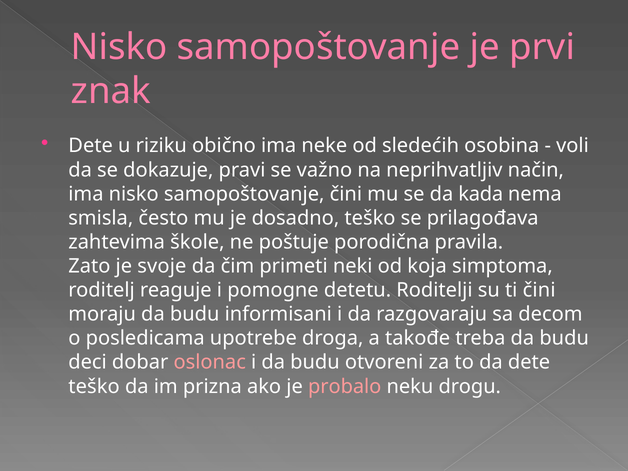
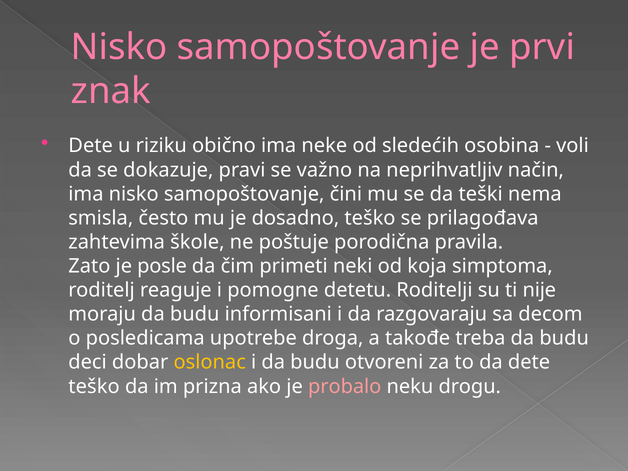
kada: kada -> teški (481, 194)
svoje: svoje -> posle (162, 266)
ti čini: čini -> nije (539, 290)
oslonac colour: pink -> yellow (210, 362)
